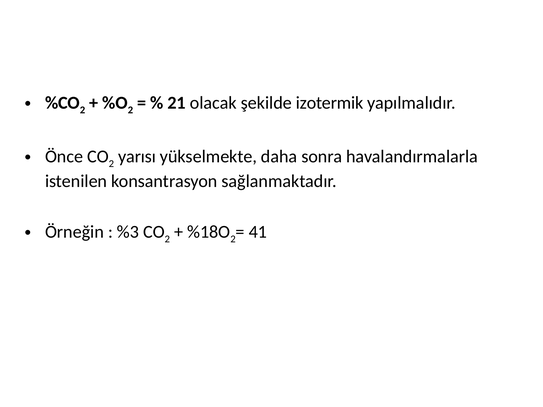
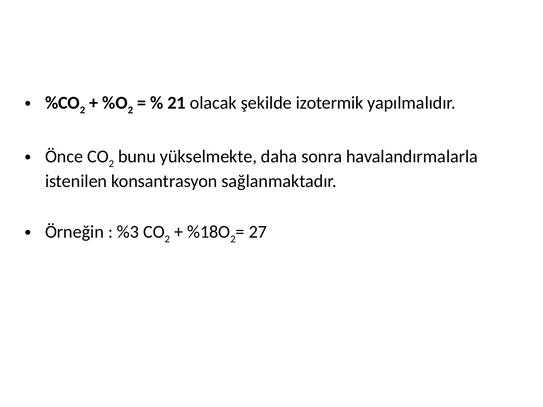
yarısı: yarısı -> bunu (137, 157)
41: 41 -> 27 (258, 232)
